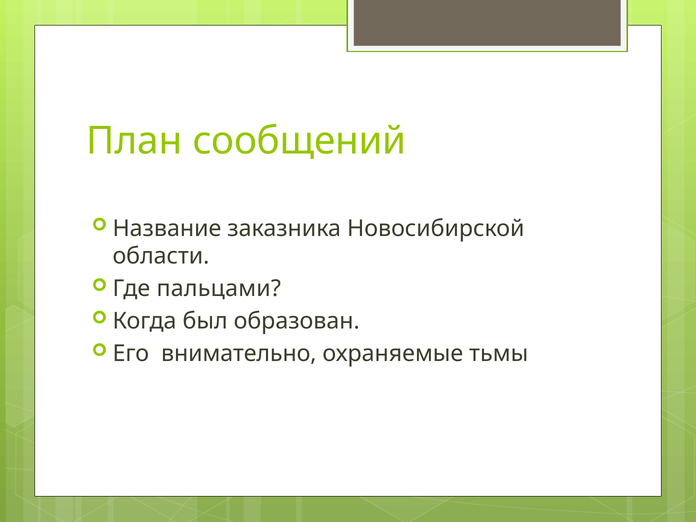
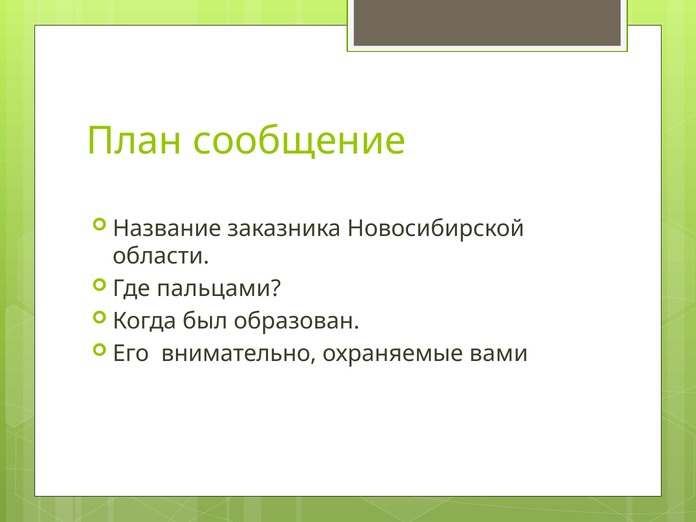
сообщений: сообщений -> сообщение (299, 141)
тьмы: тьмы -> вами (499, 354)
